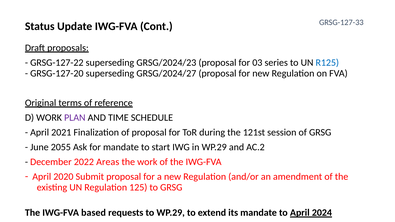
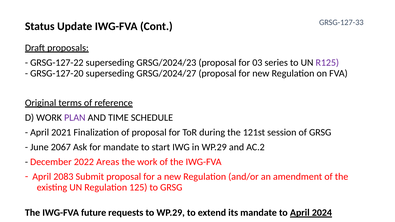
R125 colour: blue -> purple (327, 63)
2055: 2055 -> 2067 (61, 147)
2020: 2020 -> 2083 (63, 177)
based: based -> future (94, 213)
